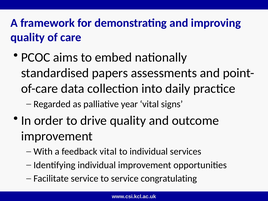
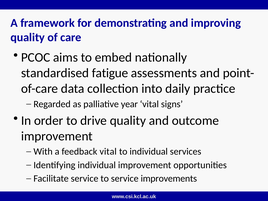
papers: papers -> fatigue (110, 73)
congratulating: congratulating -> improvements (169, 179)
